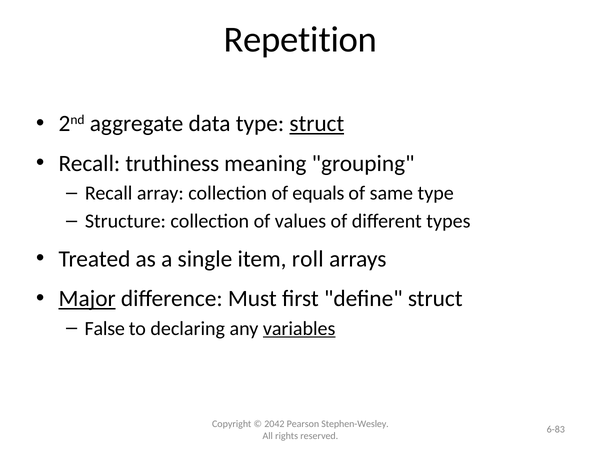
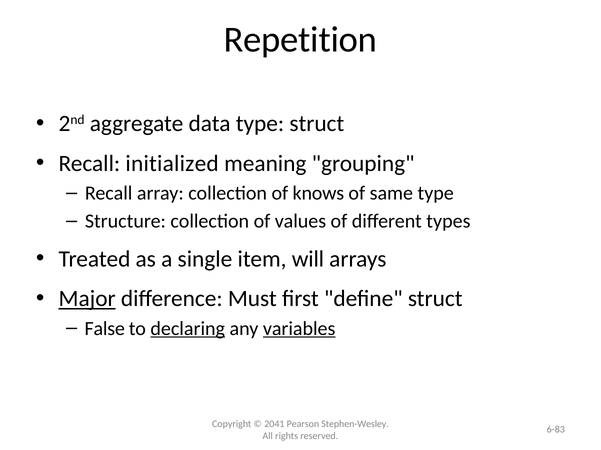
struct underline: present -> none (317, 124)
truthiness: truthiness -> initialized (172, 164)
equals: equals -> knows (318, 193)
roll: roll -> will (308, 259)
declaring underline: none -> present (188, 329)
2042: 2042 -> 2041 (274, 424)
